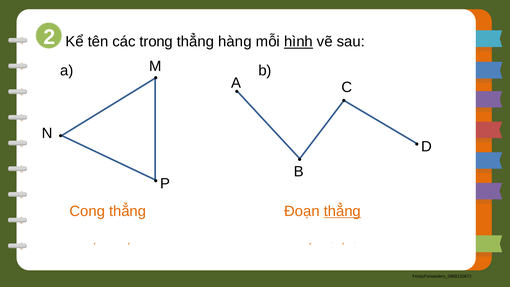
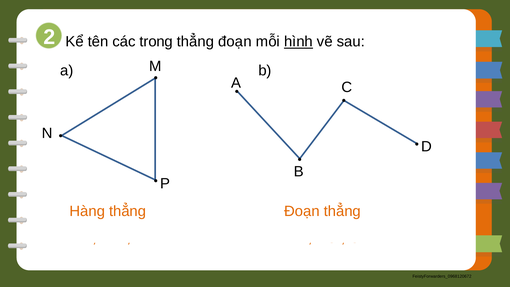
thẳng hàng: hàng -> đoạn (235, 42)
Cong: Cong -> Hàng (87, 211)
thẳng underline: present -> none (342, 211)
